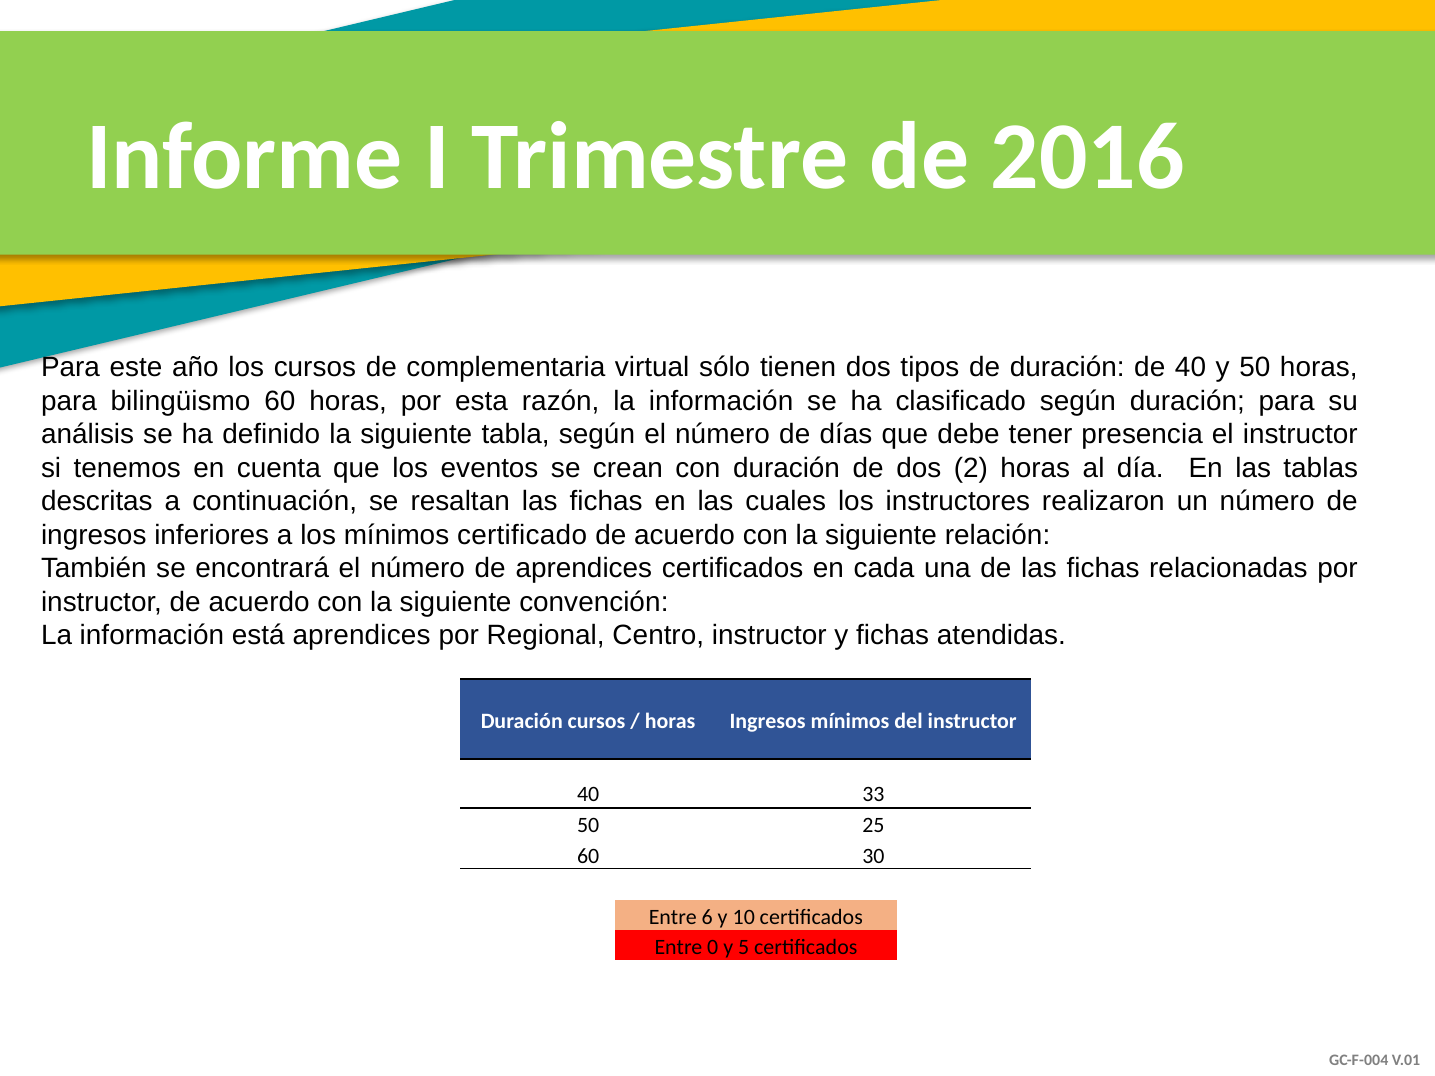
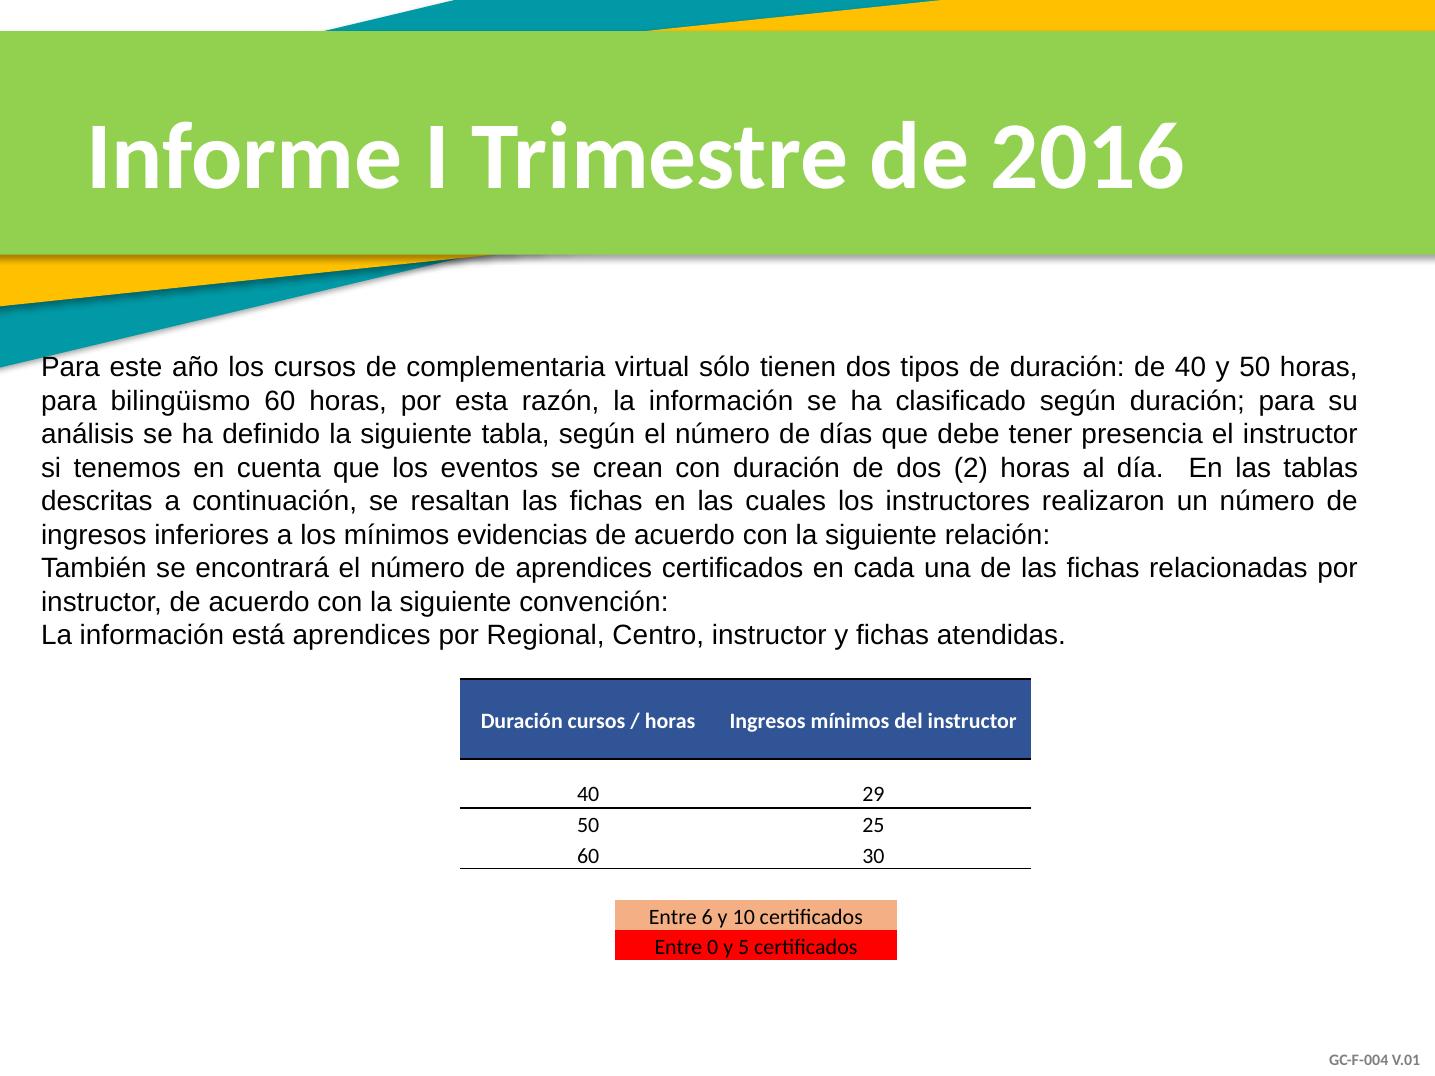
certificado: certificado -> evidencias (522, 535)
33: 33 -> 29 (873, 795)
